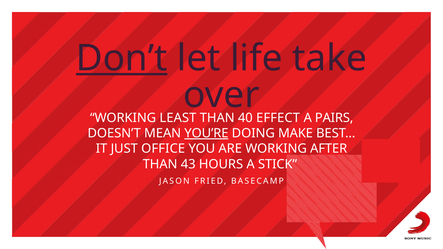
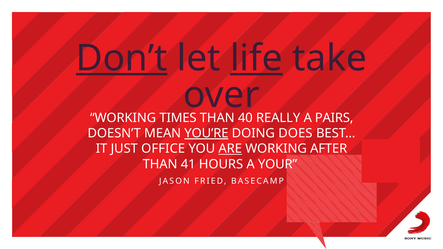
life underline: none -> present (256, 58)
LEAST: LEAST -> TIMES (178, 118)
EFFECT: EFFECT -> REALLY (278, 118)
MAKE: MAKE -> DOES (295, 133)
ARE underline: none -> present (230, 149)
43: 43 -> 41 (188, 164)
STICK: STICK -> YOUR (278, 164)
